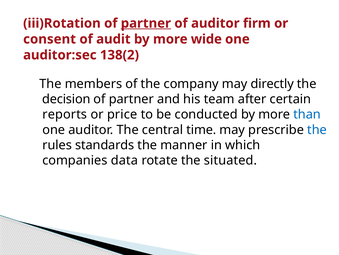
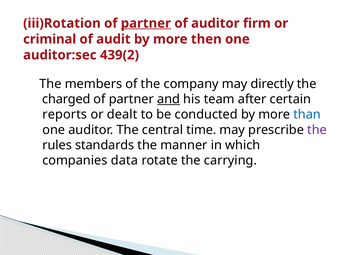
consent: consent -> criminal (50, 39)
wide: wide -> then (206, 39)
138(2: 138(2 -> 439(2 (119, 55)
decision: decision -> charged (66, 99)
and underline: none -> present (169, 99)
price: price -> dealt (122, 114)
the colour: blue -> purple (317, 129)
situated: situated -> carrying (230, 160)
